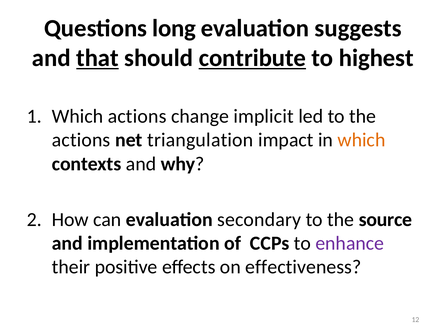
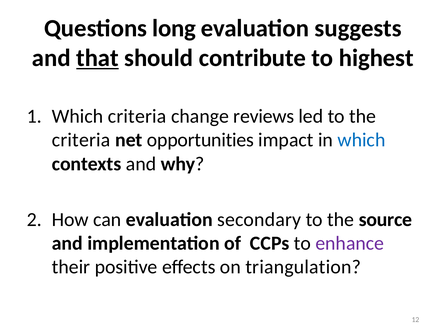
contribute underline: present -> none (252, 58)
Which actions: actions -> criteria (137, 116)
implicit: implicit -> reviews (264, 116)
actions: actions -> criteria (81, 140)
triangulation: triangulation -> opportunities (200, 140)
which colour: orange -> blue (361, 140)
effectiveness: effectiveness -> triangulation (303, 267)
